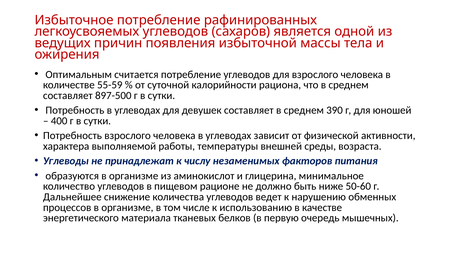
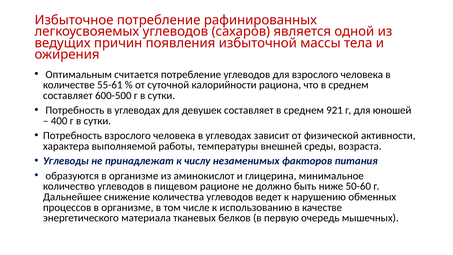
55-59: 55-59 -> 55-61 (110, 85)
897-500: 897-500 -> 600-500 (113, 95)
390: 390 -> 921 (335, 110)
